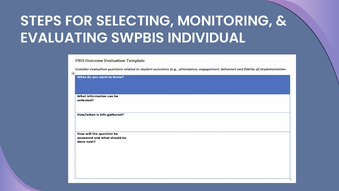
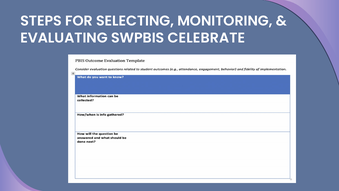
INDIVIDUAL: INDIVIDUAL -> CELEBRATE (206, 38)
